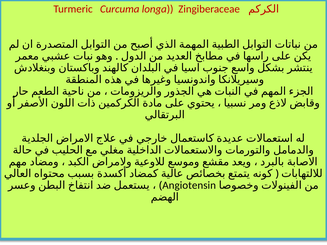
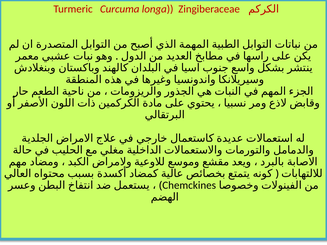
Angiotensin: Angiotensin -> Chemckines (189, 185)
